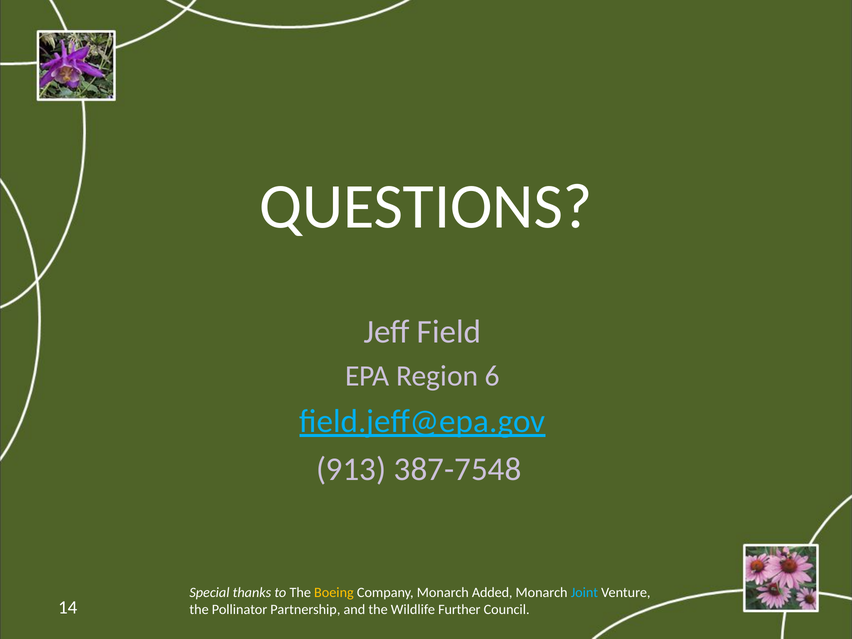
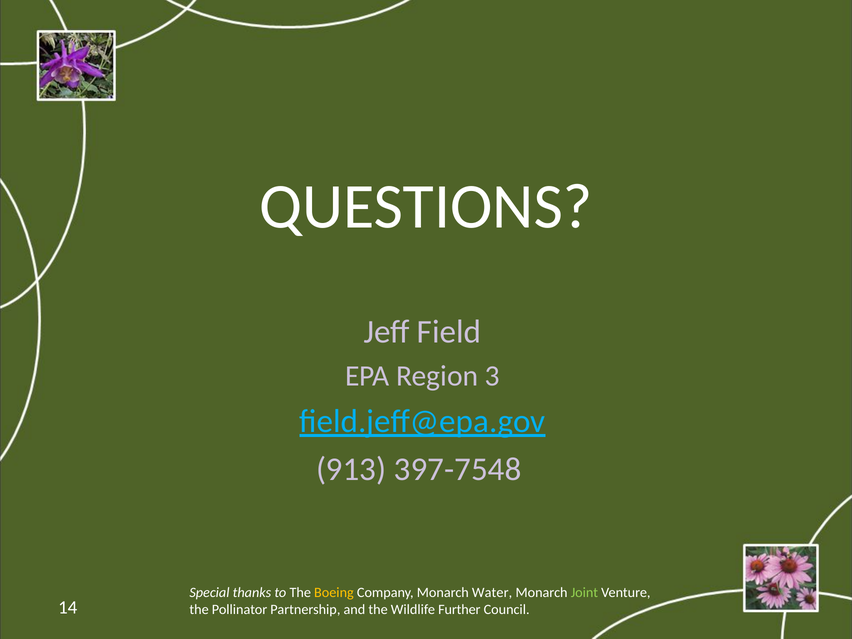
6: 6 -> 3 (492, 376)
387-7548: 387-7548 -> 397-7548 (458, 469)
Added: Added -> Water (492, 593)
Joint colour: light blue -> light green (584, 593)
